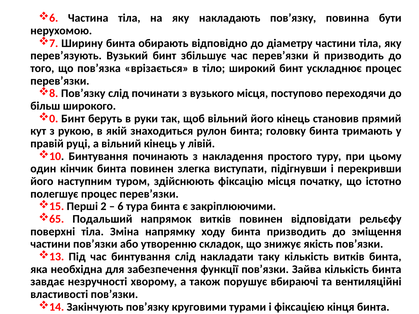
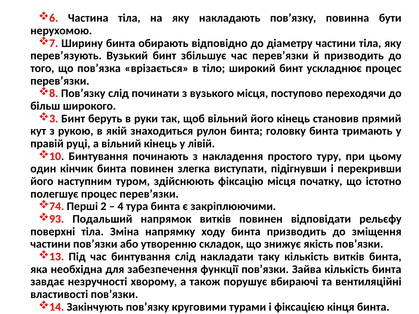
0: 0 -> 3 (54, 119)
15: 15 -> 74 (57, 207)
6: 6 -> 4 (120, 207)
65: 65 -> 93 (57, 219)
